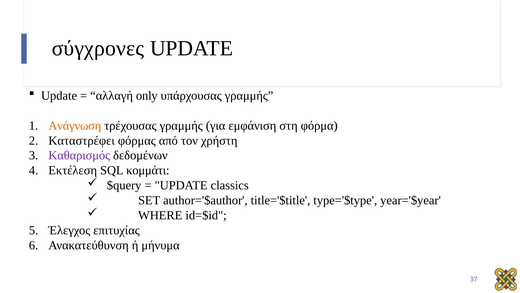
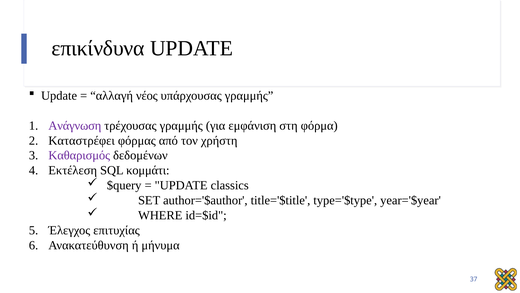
σύγχρονες: σύγχρονες -> επικίνδυνα (98, 48)
only: only -> νέος (147, 95)
Ανάγνωση colour: orange -> purple (75, 125)
